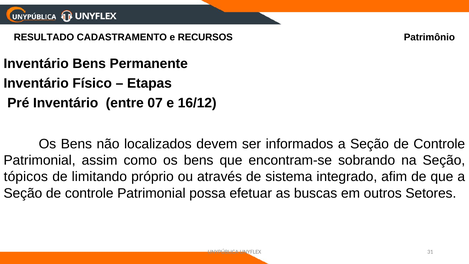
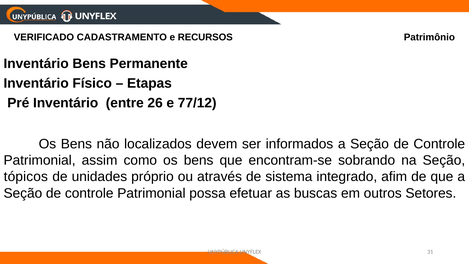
RESULTADO: RESULTADO -> VERIFICADO (44, 37)
07: 07 -> 26 (155, 103)
16/12: 16/12 -> 77/12 (197, 103)
limitando: limitando -> unidades (99, 177)
